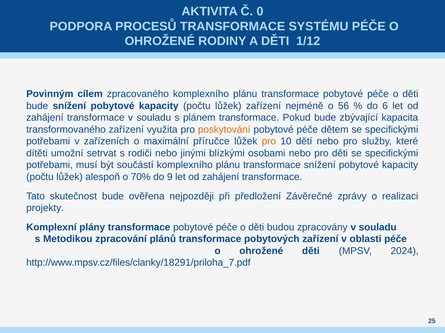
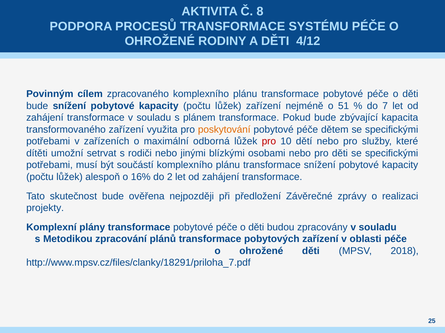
0: 0 -> 8 (260, 12)
1/12: 1/12 -> 4/12 (308, 41)
56: 56 -> 51 (344, 106)
6: 6 -> 7 (385, 106)
příručce: příručce -> odborná (211, 142)
pro colour: orange -> red (269, 142)
70%: 70% -> 16% (141, 177)
9: 9 -> 2 (170, 177)
2024: 2024 -> 2018 (405, 251)
